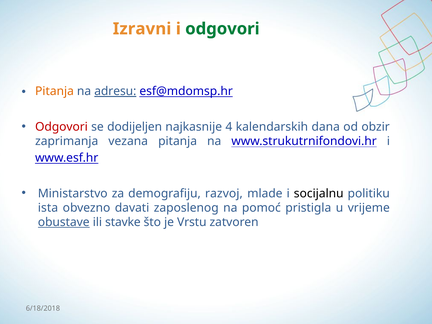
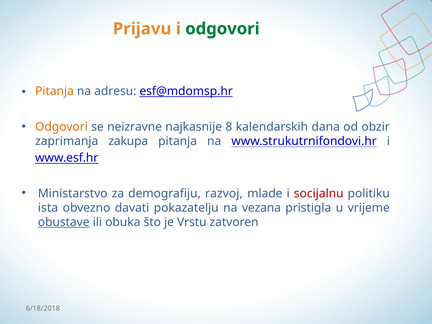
Izravni: Izravni -> Prijavu (142, 29)
adresu underline: present -> none (115, 91)
Odgovori colour: red -> orange (61, 127)
dodijeljen: dodijeljen -> neizravne (135, 127)
4: 4 -> 8 (229, 127)
vezana: vezana -> zakupa (128, 141)
socijalnu colour: black -> red (319, 193)
zaposlenog: zaposlenog -> pokazatelju (186, 208)
pomoć: pomoć -> vezana (261, 208)
stavke: stavke -> obuka (123, 222)
